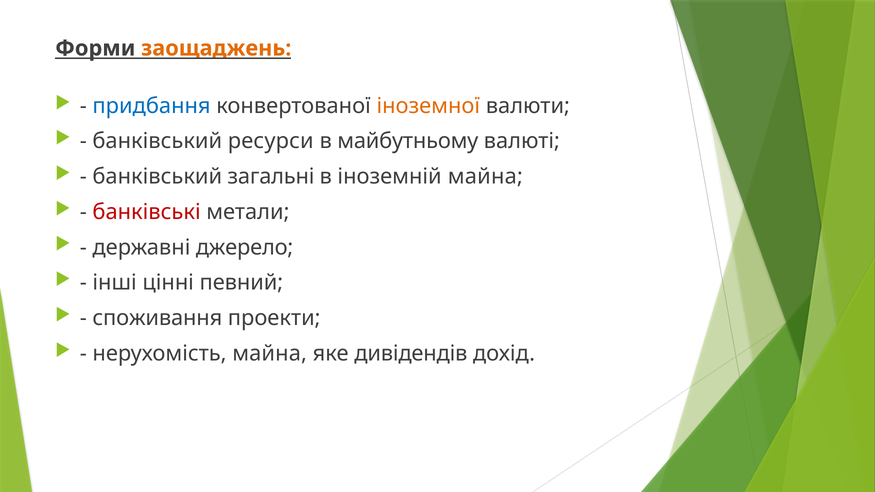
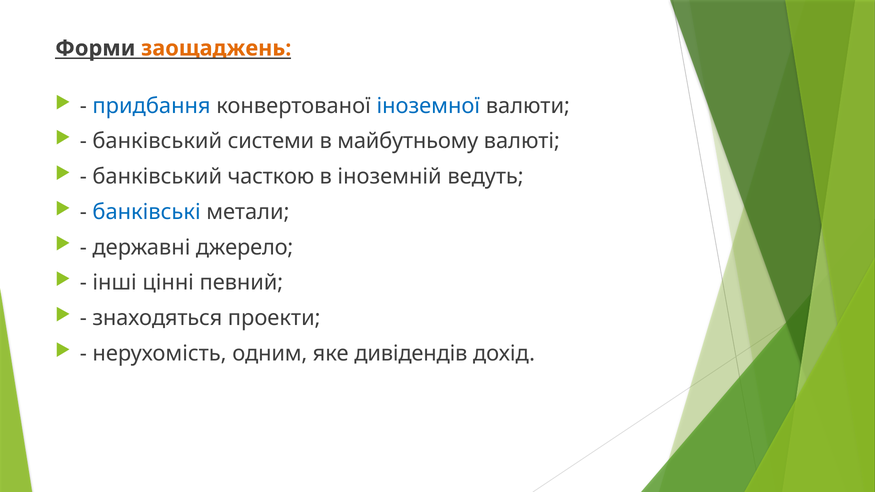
іноземної colour: orange -> blue (428, 106)
ресурси: ресурси -> системи (271, 141)
загальні: загальні -> часткою (271, 177)
іноземній майна: майна -> ведуть (486, 177)
банківські colour: red -> blue (147, 212)
споживання: споживання -> знаходяться (157, 318)
нерухомість майна: майна -> одним (270, 354)
